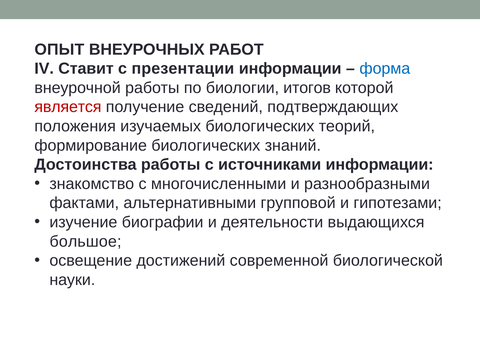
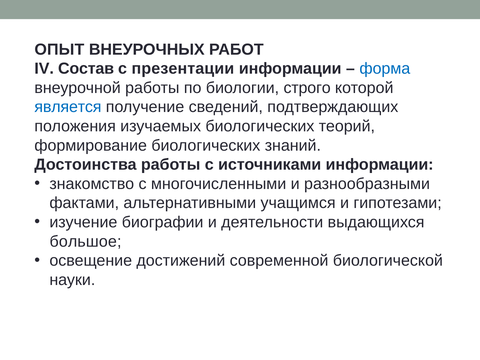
Ставит: Ставит -> Состав (86, 69)
итогов: итогов -> строго (307, 88)
является colour: red -> blue (68, 107)
групповой: групповой -> учащимся (298, 203)
